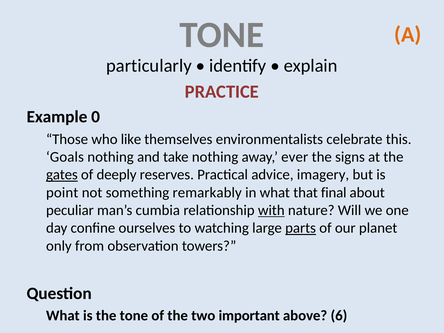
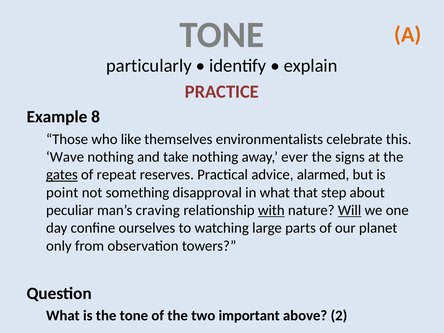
0: 0 -> 8 (96, 117)
Goals: Goals -> Wave (65, 157)
deeply: deeply -> repeat (117, 175)
imagery: imagery -> alarmed (323, 175)
remarkably: remarkably -> disapproval (207, 193)
final: final -> step (334, 193)
cumbia: cumbia -> craving (158, 210)
Will underline: none -> present (350, 210)
parts underline: present -> none (301, 228)
6: 6 -> 2 (339, 316)
